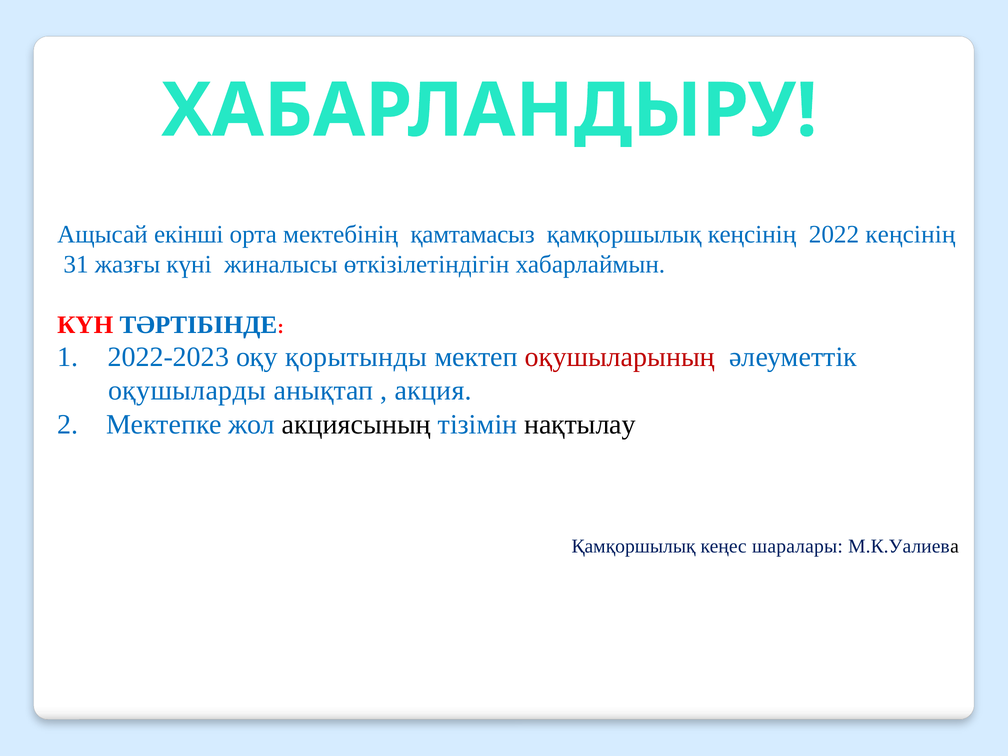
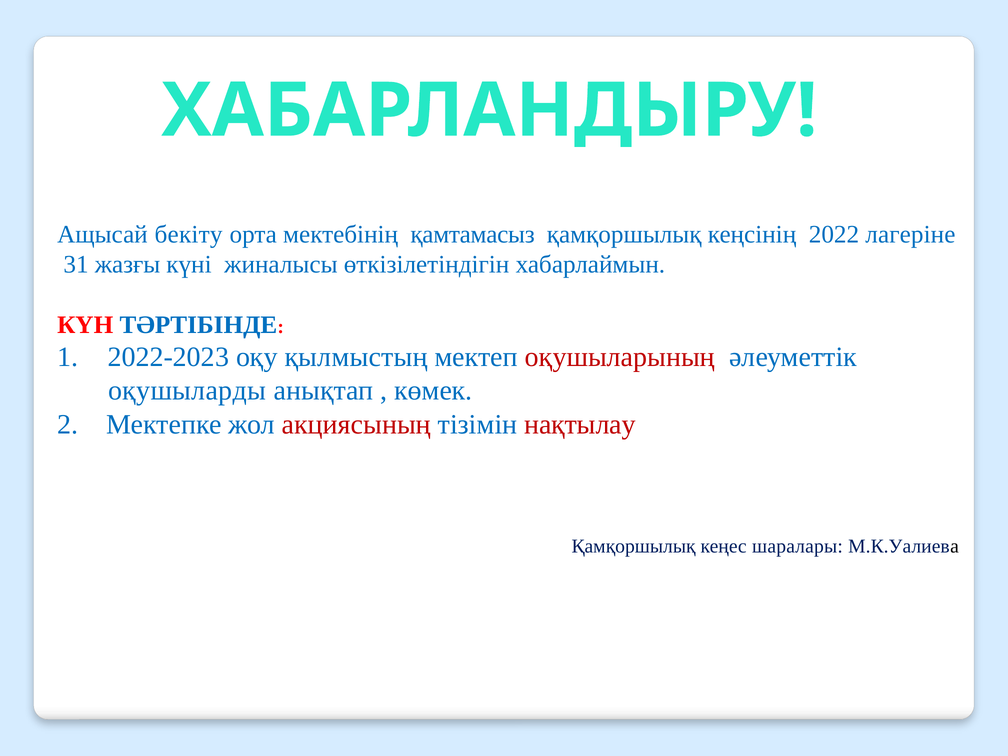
екінші: екінші -> бекіту (189, 234)
2022 кеңсінің: кеңсінің -> лагеріне (910, 234)
қорытынды: қорытынды -> қылмыстың (356, 357)
акция: акция -> көмек (433, 391)
акциясының colour: black -> red (356, 424)
нақтылау colour: black -> red (580, 424)
